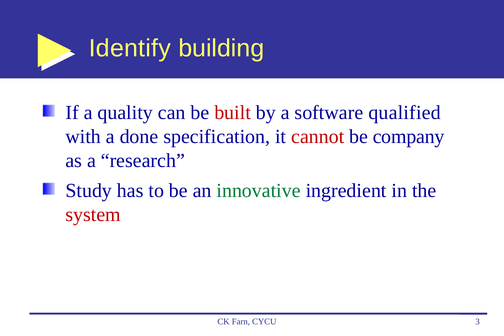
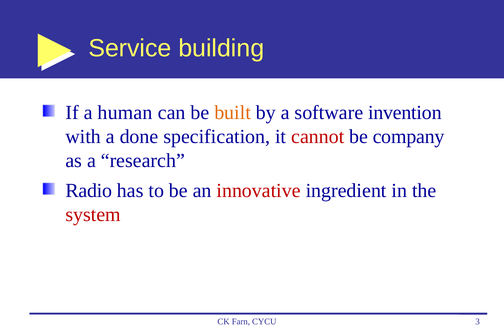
Identify: Identify -> Service (130, 48)
quality: quality -> human (125, 113)
built colour: red -> orange (233, 113)
qualified: qualified -> invention (405, 113)
Study: Study -> Radio (89, 190)
innovative colour: green -> red (259, 190)
